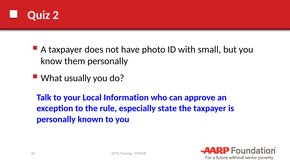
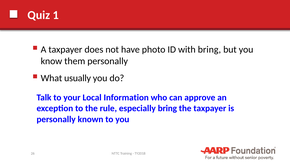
2: 2 -> 1 (56, 15)
with small: small -> bring (209, 49)
especially state: state -> bring (167, 108)
